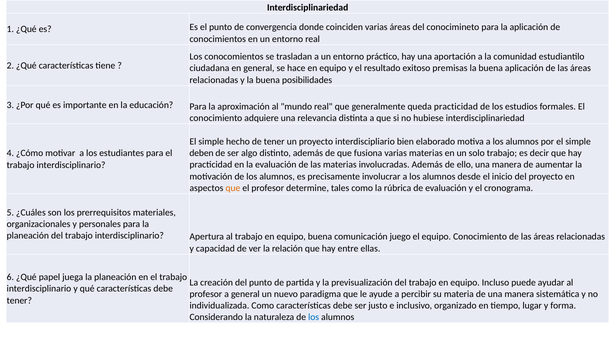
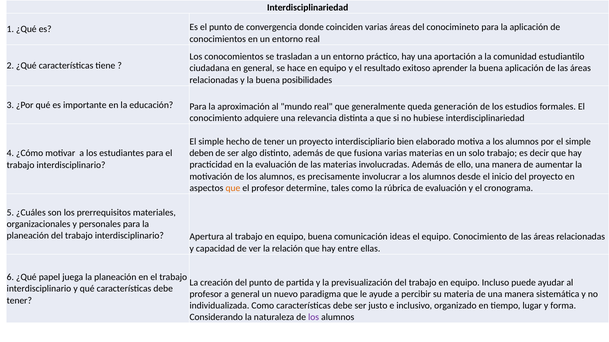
premisas: premisas -> aprender (450, 68)
queda practicidad: practicidad -> generación (456, 107)
juego: juego -> ideas (400, 237)
los colour: blue -> purple (314, 318)
